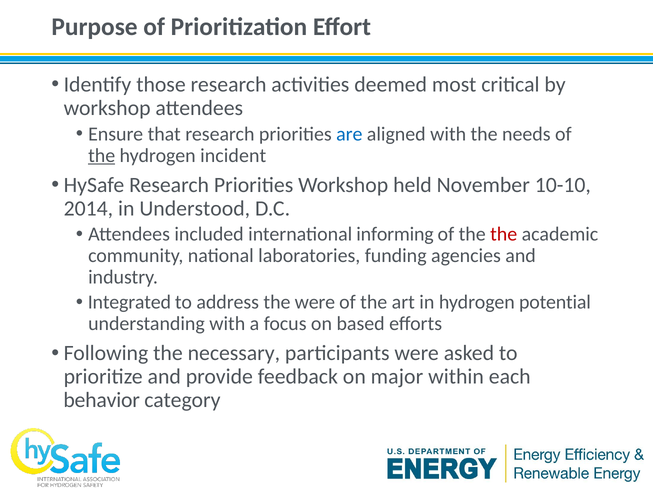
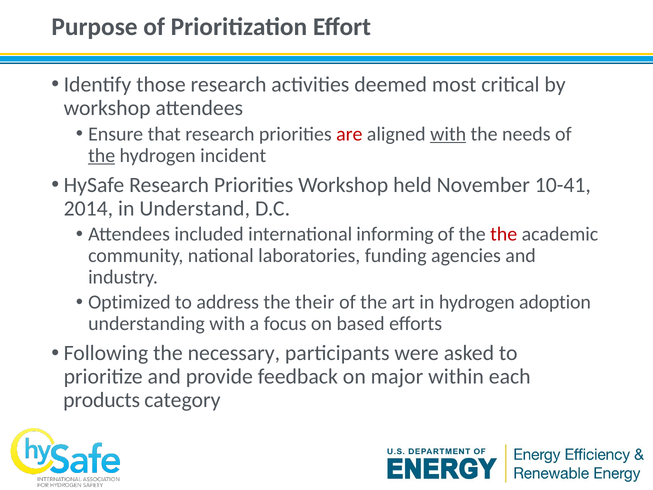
are colour: blue -> red (349, 134)
with underline: none -> present (448, 134)
10-10: 10-10 -> 10-41 (563, 185)
Understood: Understood -> Understand (195, 208)
Integrated: Integrated -> Optimized (129, 302)
the were: were -> their (315, 302)
potential: potential -> adoption (555, 302)
behavior: behavior -> products (102, 400)
